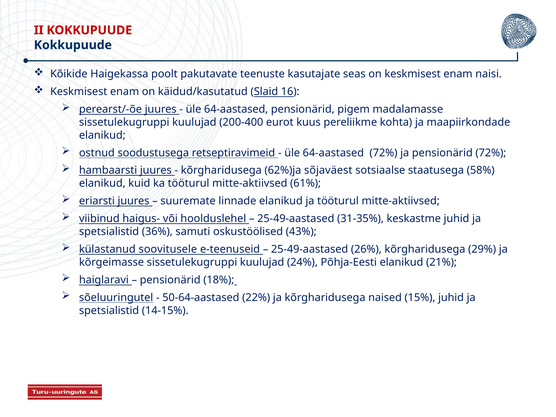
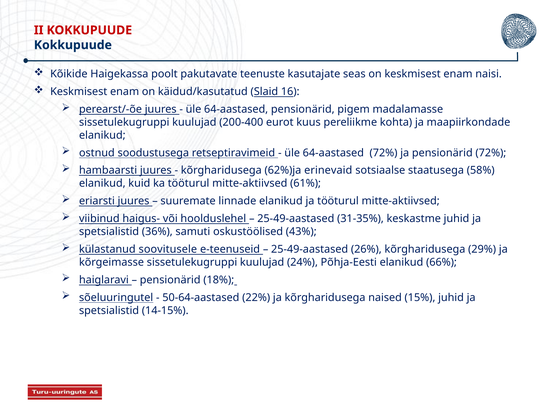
sõjaväest: sõjaväest -> erinevaid (328, 170)
21%: 21% -> 66% (441, 262)
